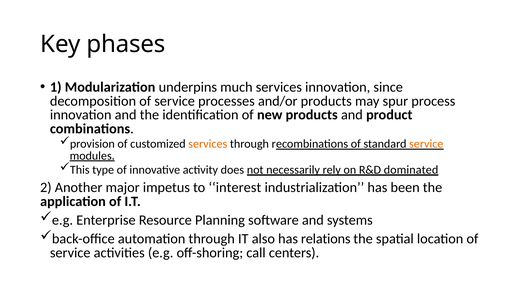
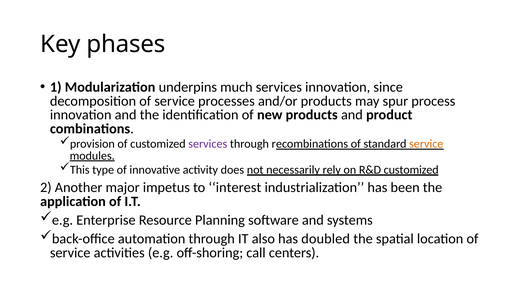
services colour: orange -> purple (208, 144)
R&D dominated: dominated -> customized (411, 170)
relations: relations -> doubled (326, 239)
